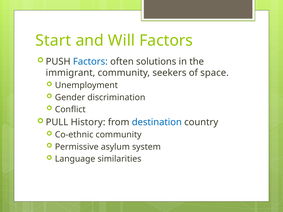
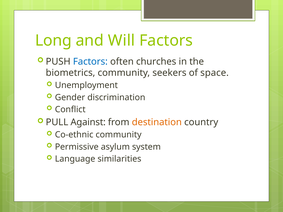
Start: Start -> Long (53, 41)
solutions: solutions -> churches (156, 62)
immigrant: immigrant -> biometrics (70, 73)
History: History -> Against (88, 122)
destination colour: blue -> orange (157, 122)
